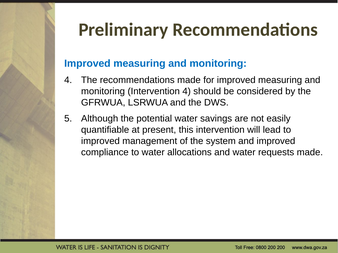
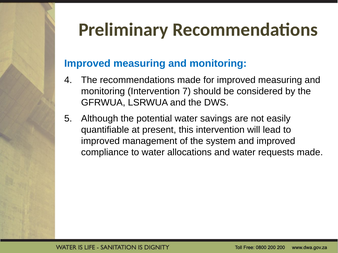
Intervention 4: 4 -> 7 (187, 91)
